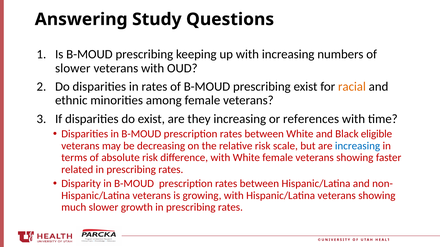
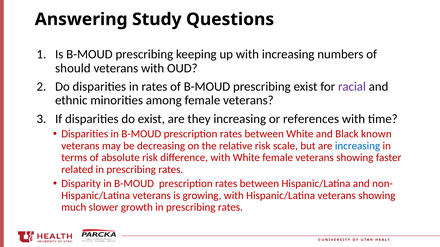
slower: slower -> should (73, 68)
racial colour: orange -> purple (352, 87)
eligible: eligible -> known (376, 134)
